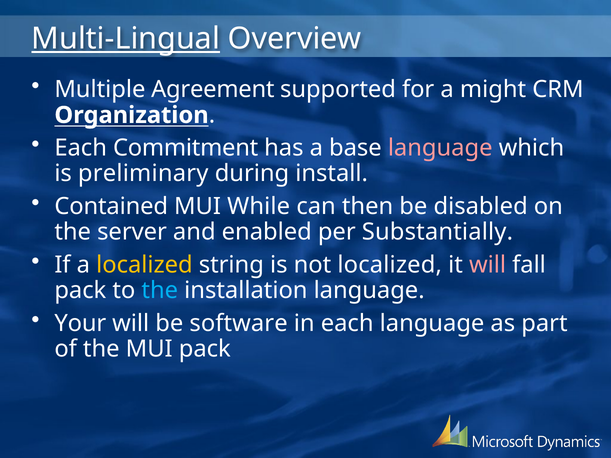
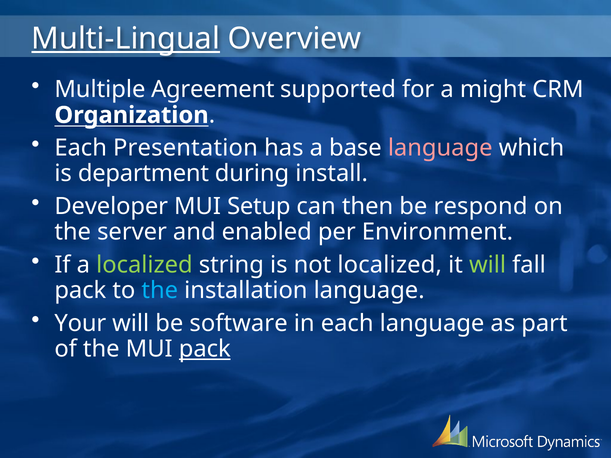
Commitment: Commitment -> Presentation (185, 148)
preliminary: preliminary -> department (143, 174)
Contained: Contained -> Developer (111, 206)
While: While -> Setup (259, 206)
disabled: disabled -> respond (481, 206)
Substantially: Substantially -> Environment (437, 232)
localized colour: yellow -> light green (144, 265)
will colour: pink -> light green (488, 265)
pack underline: none -> present (205, 349)
